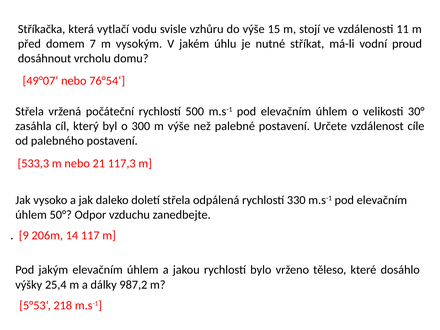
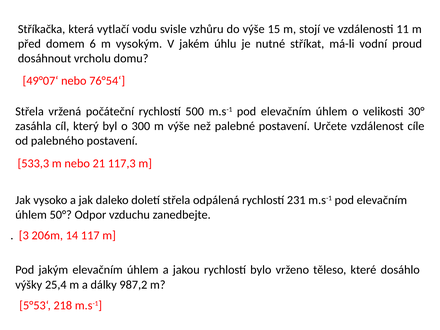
7: 7 -> 6 (93, 44)
330: 330 -> 231 (296, 200)
9: 9 -> 3 (24, 235)
